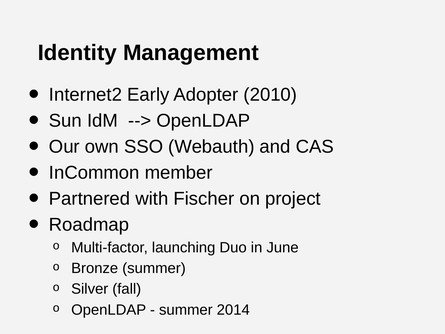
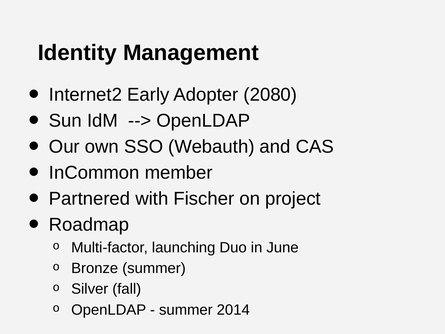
2010: 2010 -> 2080 (270, 95)
